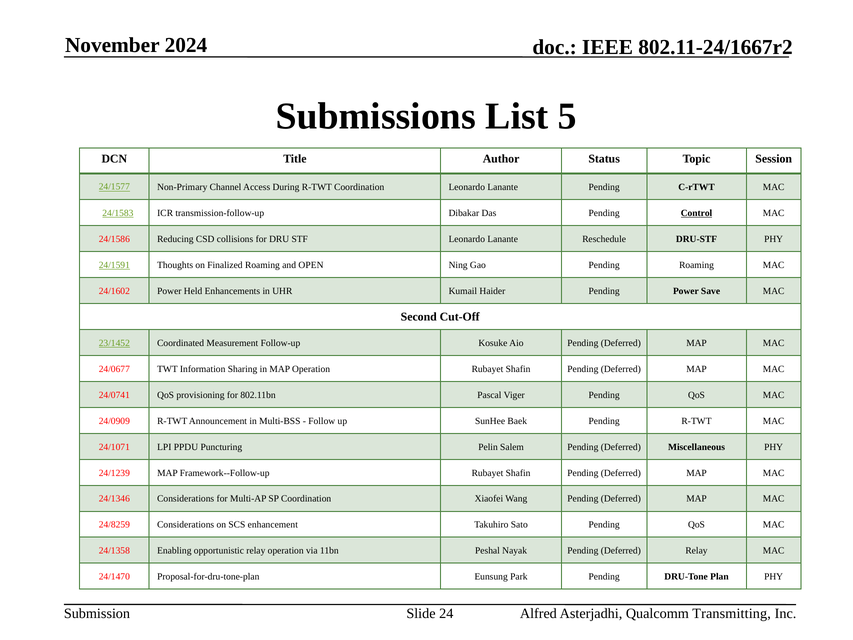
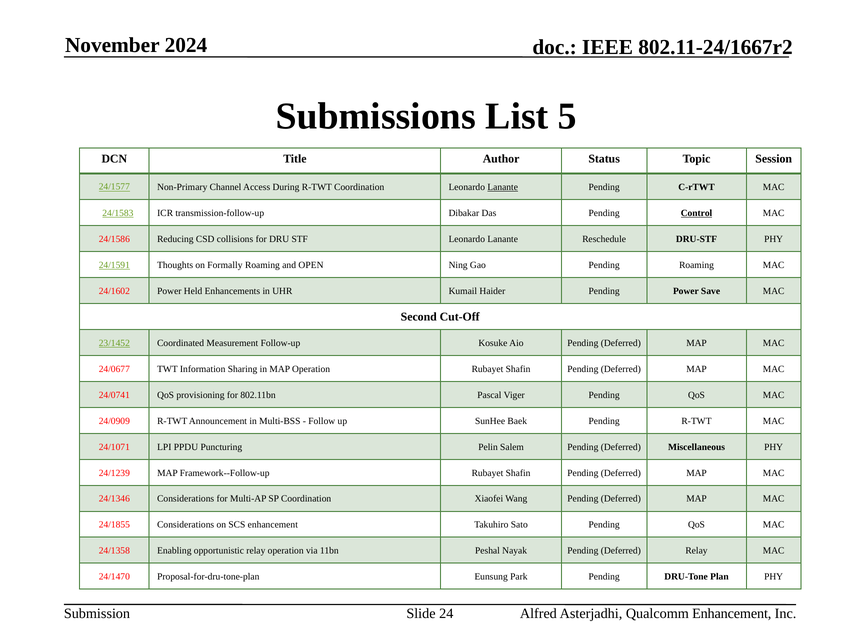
Lanante underline: none -> present (503, 187)
Finalized: Finalized -> Formally (225, 265)
24/8259: 24/8259 -> 24/1855 (114, 525)
Qualcomm Transmitting: Transmitting -> Enhancement (732, 614)
